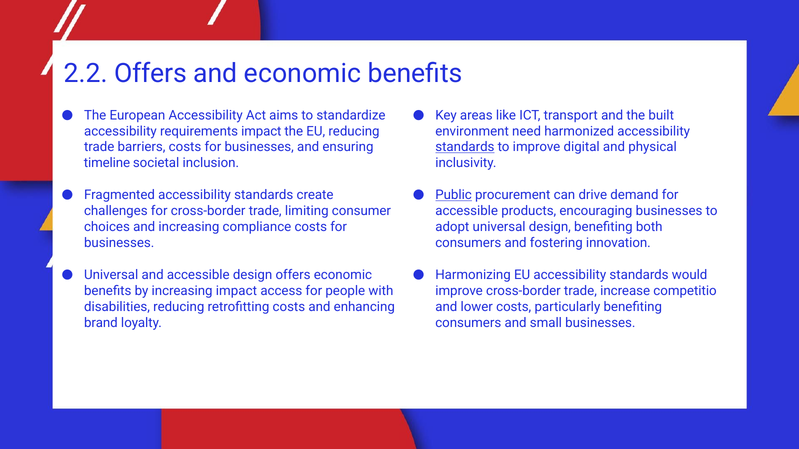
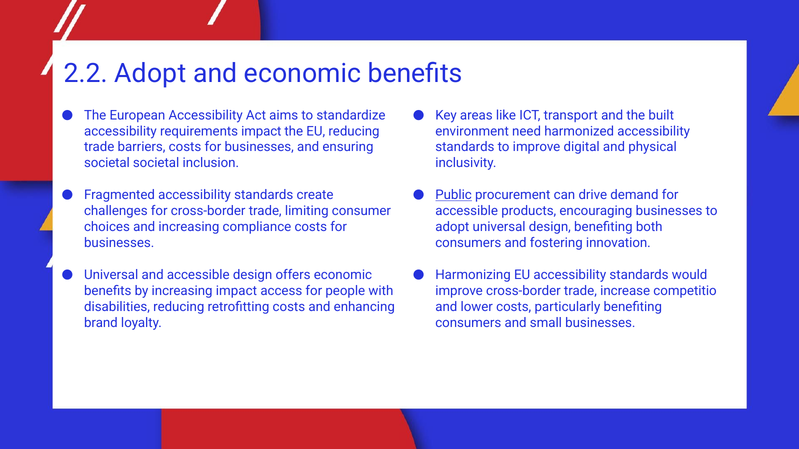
2.2 Offers: Offers -> Adopt (150, 73)
standards underline: present -> none (465, 147)
timeline: timeline -> societal (107, 163)
